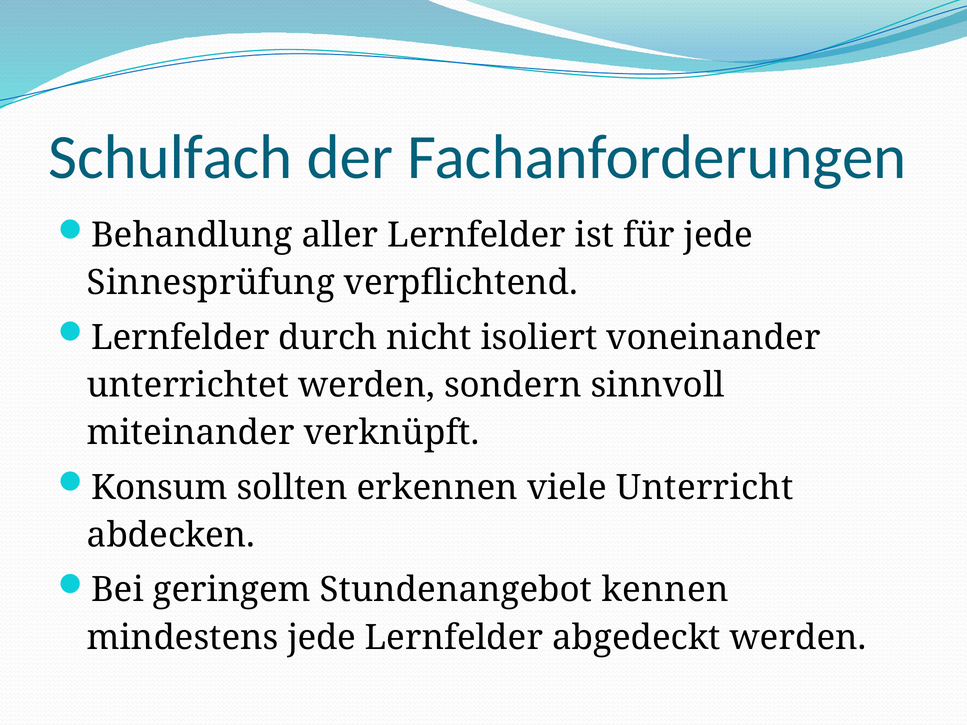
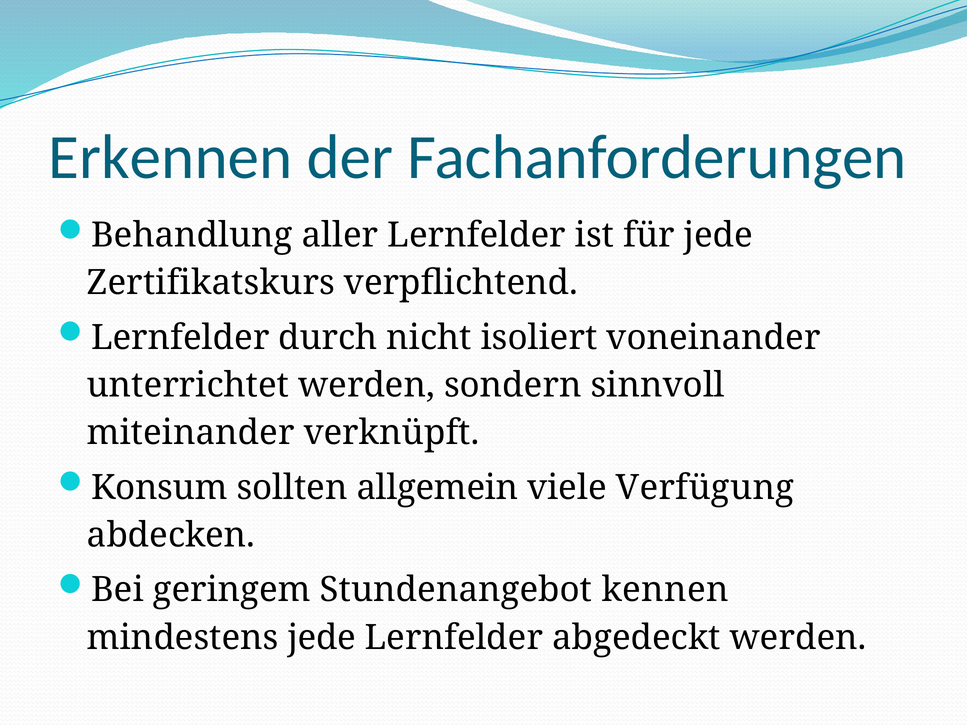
Schulfach: Schulfach -> Erkennen (170, 158)
Sinnesprüfung: Sinnesprüfung -> Zertifikatskurs (211, 283)
erkennen: erkennen -> allgemein (438, 488)
Unterricht: Unterricht -> Verfügung (705, 488)
